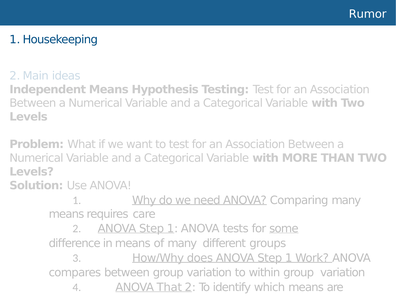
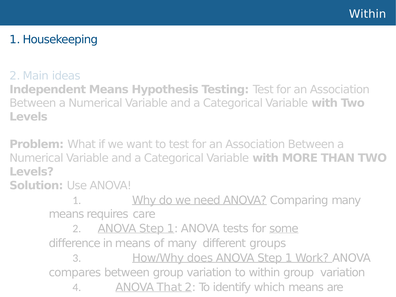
Rumor: Rumor -> Within (368, 14)
